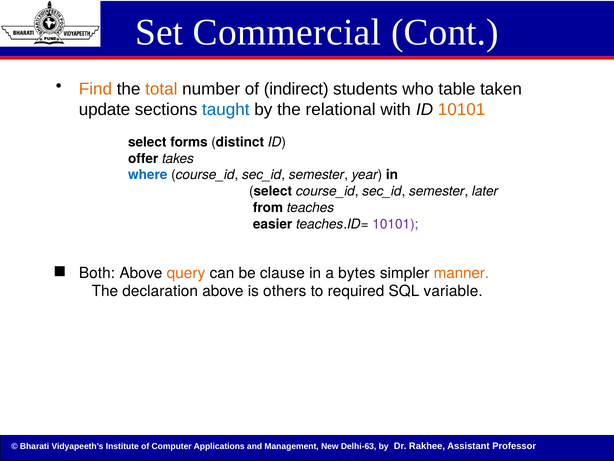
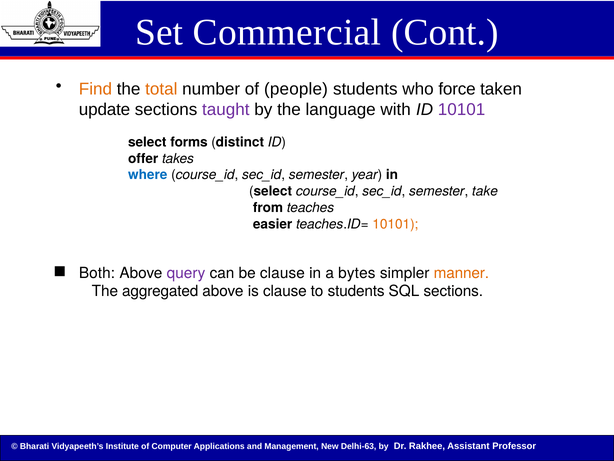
indirect: indirect -> people (296, 89)
table: table -> force (457, 89)
taught colour: blue -> purple (226, 109)
relational: relational -> language (341, 109)
10101 colour: orange -> purple (462, 109)
later: later -> take (485, 191)
10101 colour: purple -> orange (395, 224)
query colour: orange -> purple (186, 273)
declaration: declaration -> aggregated (160, 291)
is others: others -> clause (285, 291)
to required: required -> students (356, 291)
SQL variable: variable -> sections (453, 291)
